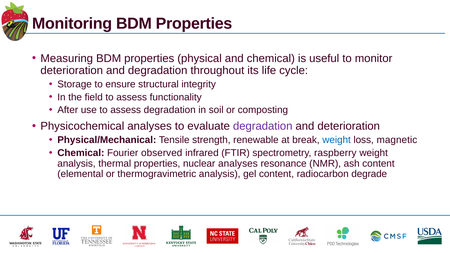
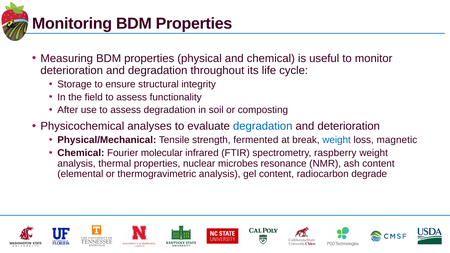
degradation colour: purple -> blue (263, 126)
renewable: renewable -> fermented (256, 140)
observed: observed -> molecular (162, 153)
nuclear analyses: analyses -> microbes (238, 164)
